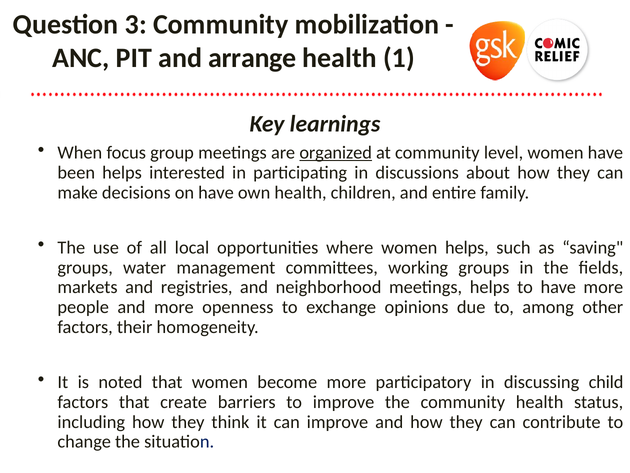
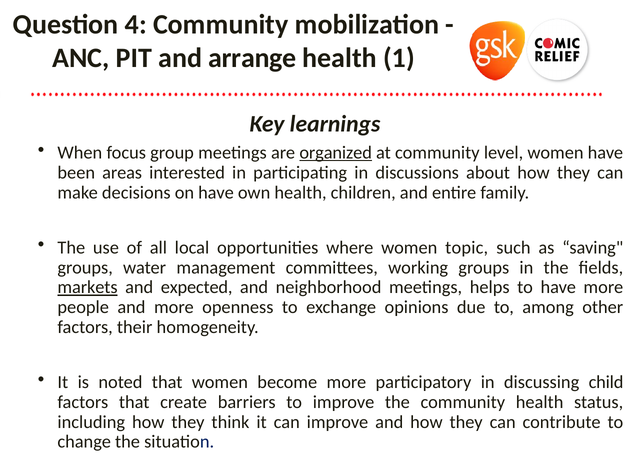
3: 3 -> 4 (136, 25)
been helps: helps -> areas (122, 172)
women helps: helps -> topic (467, 247)
markets underline: none -> present (88, 287)
registries: registries -> expected (197, 287)
